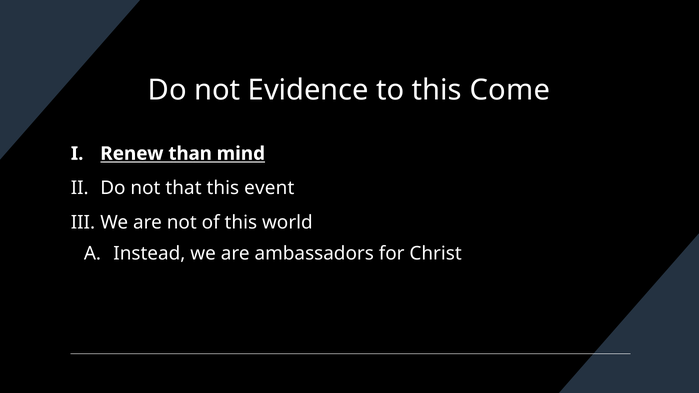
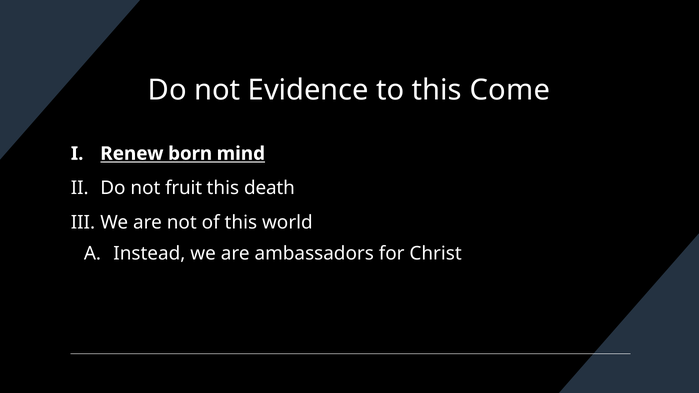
than: than -> born (190, 154)
that: that -> fruit (184, 188)
event: event -> death (269, 188)
